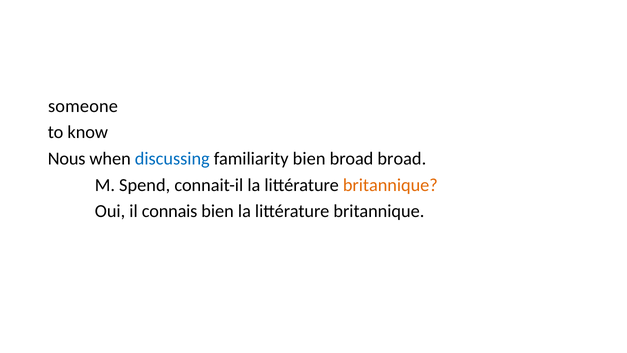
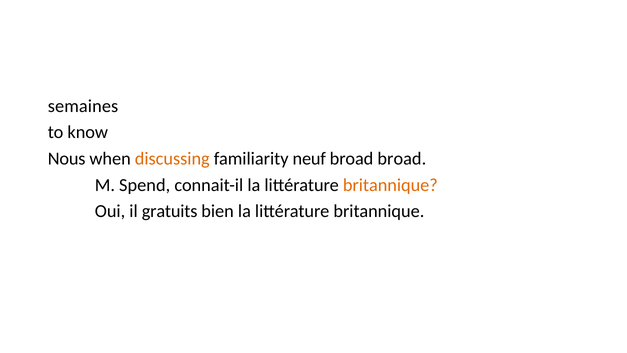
someone: someone -> semaines (83, 106)
discussing colour: blue -> orange (172, 159)
familiarity bien: bien -> neuf (309, 159)
connais: connais -> gratuits (170, 211)
